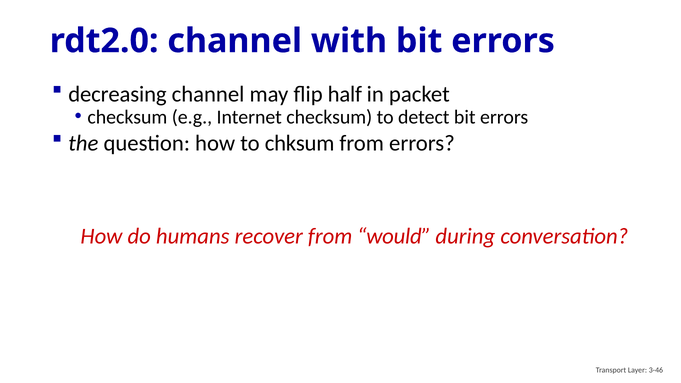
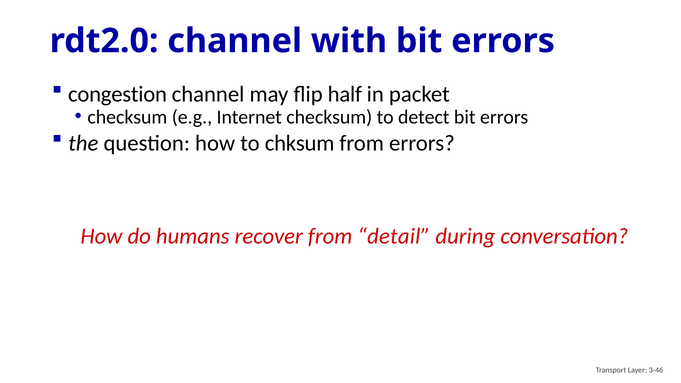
decreasing: decreasing -> congestion (118, 94)
would: would -> detail (394, 236)
